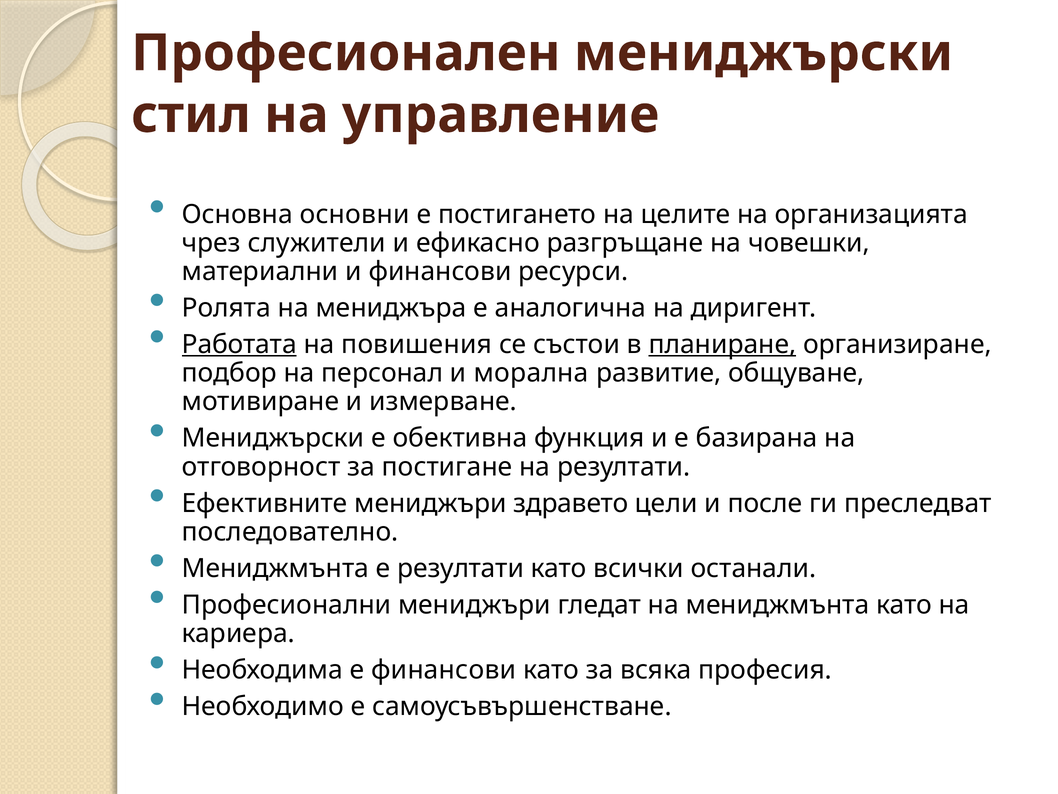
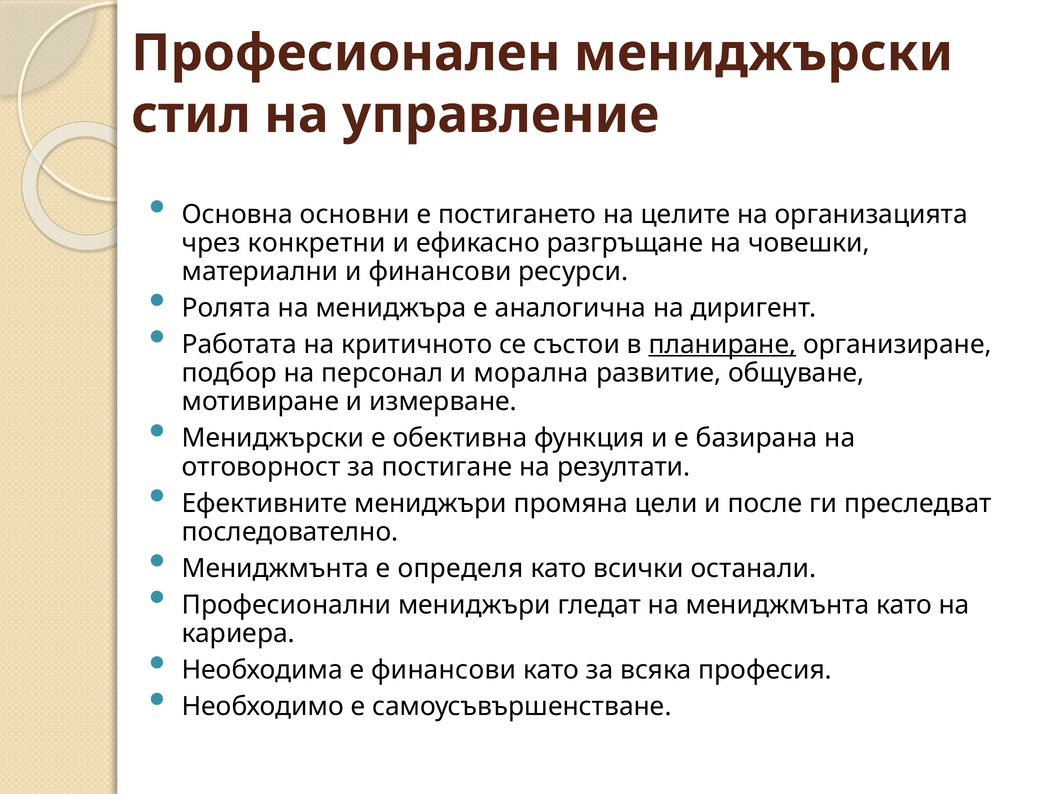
служители: служители -> конкретни (317, 243)
Работата underline: present -> none (239, 344)
повишения: повишения -> критичното (417, 344)
здравето: здравето -> промяна (571, 503)
е резултати: резултати -> определя (460, 568)
